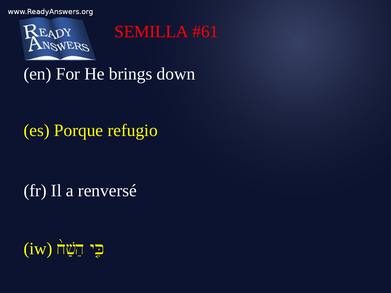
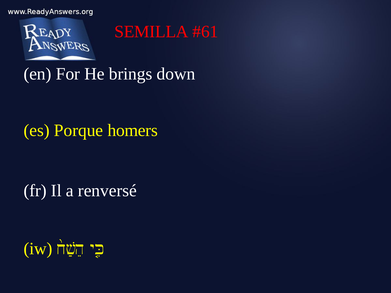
refugio: refugio -> homers (133, 131)
